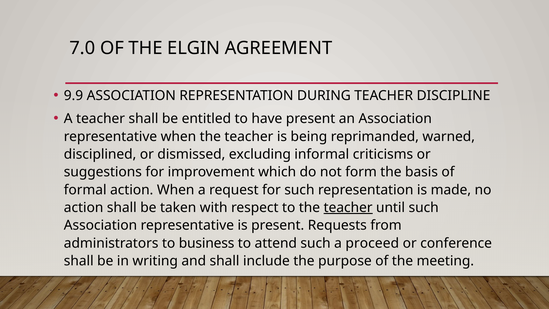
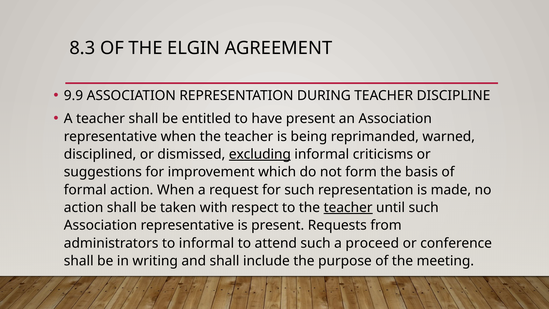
7.0: 7.0 -> 8.3 (82, 48)
excluding underline: none -> present (260, 154)
to business: business -> informal (206, 243)
